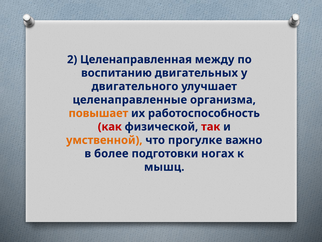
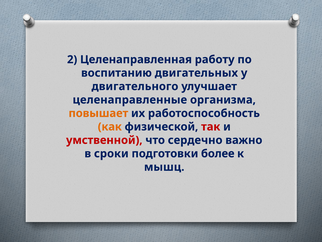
между: между -> работу (215, 59)
как colour: red -> orange (110, 126)
умственной colour: orange -> red (104, 140)
прогулке: прогулке -> сердечно (195, 140)
более: более -> сроки (111, 153)
ногах: ногах -> более (218, 153)
